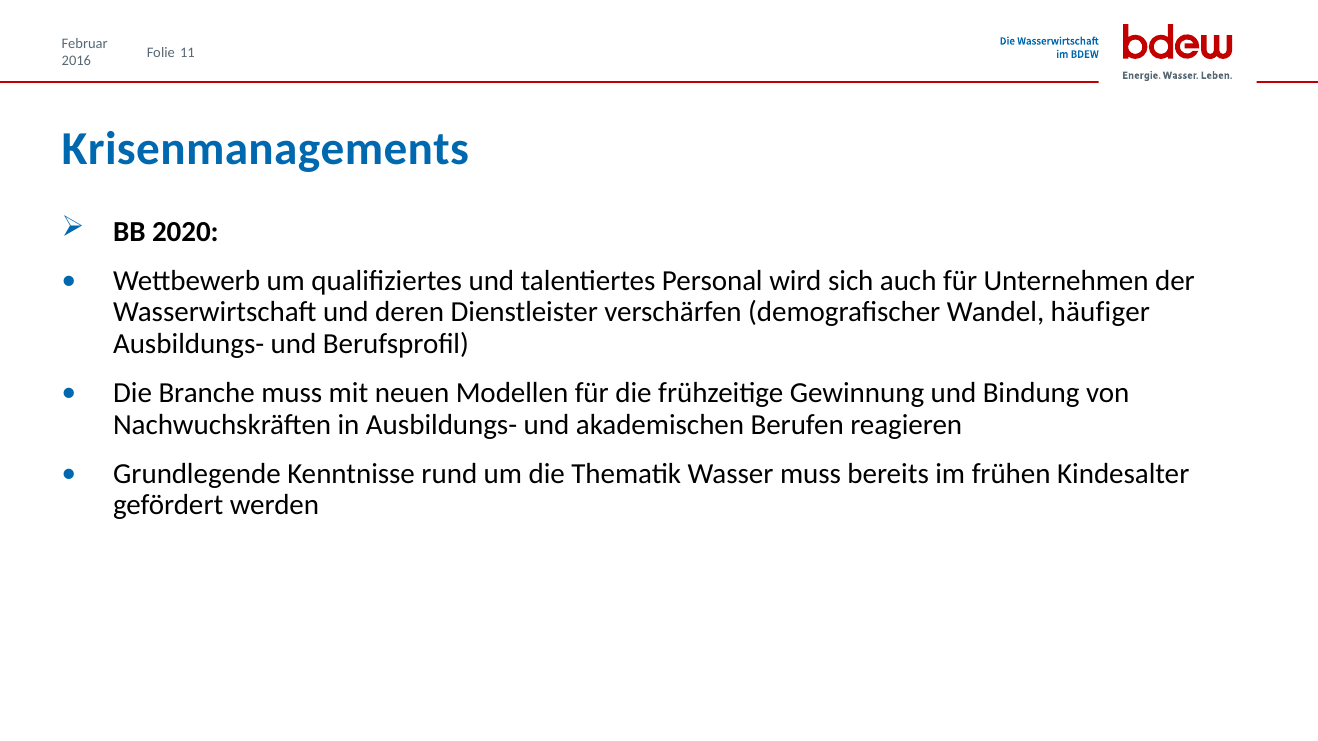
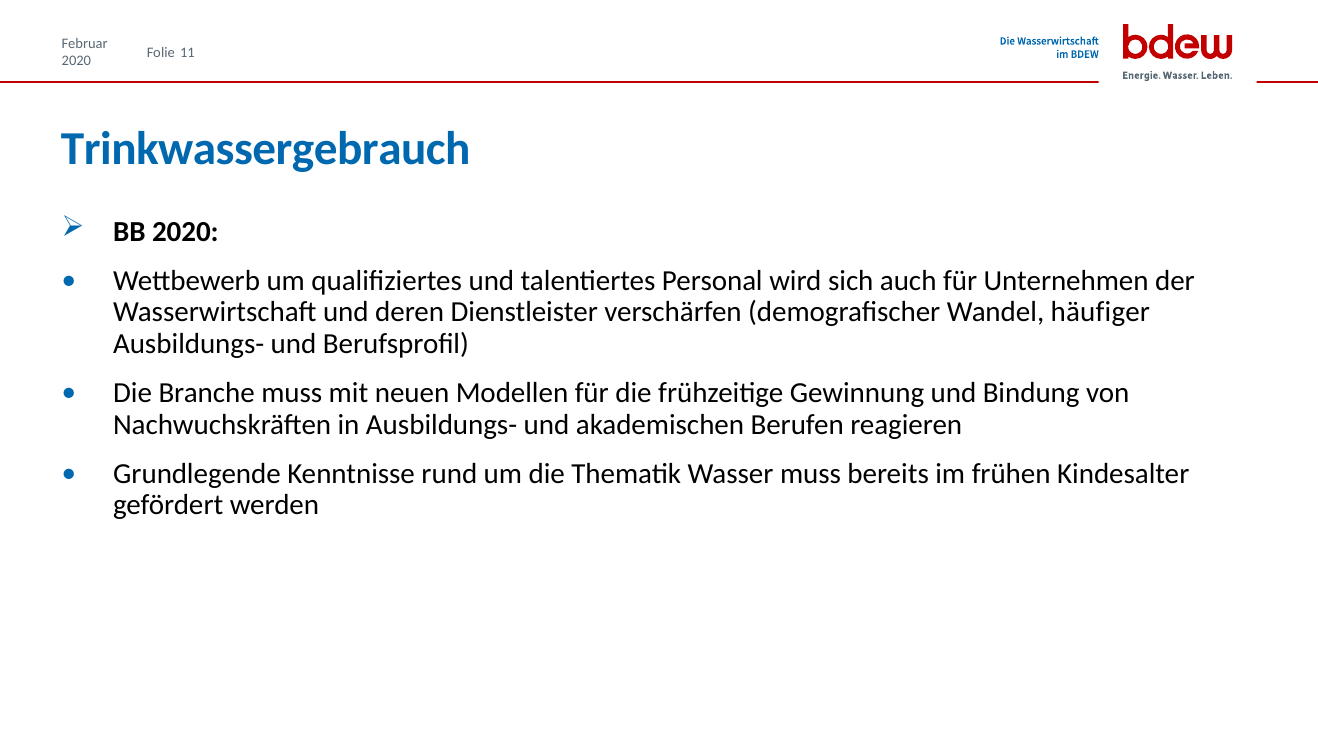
2016: 2016 -> 2020 (76, 61)
Krisenmanagements: Krisenmanagements -> Trinkwassergebrauch (266, 149)
